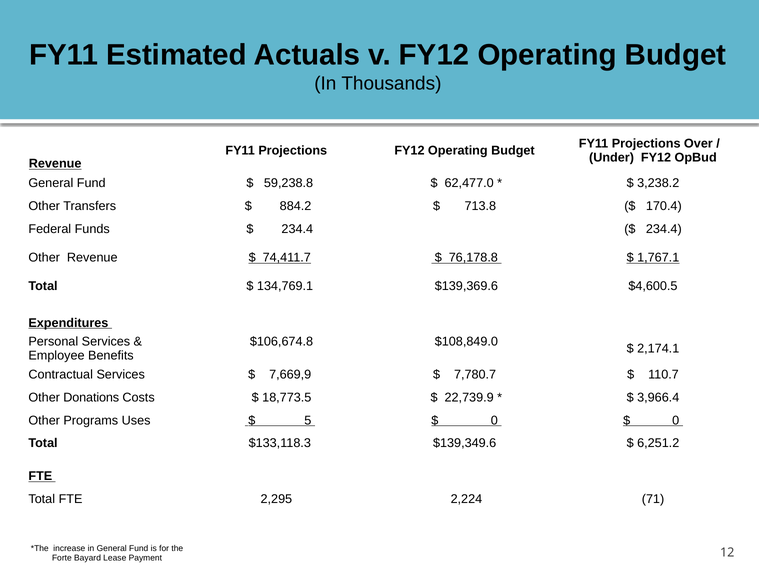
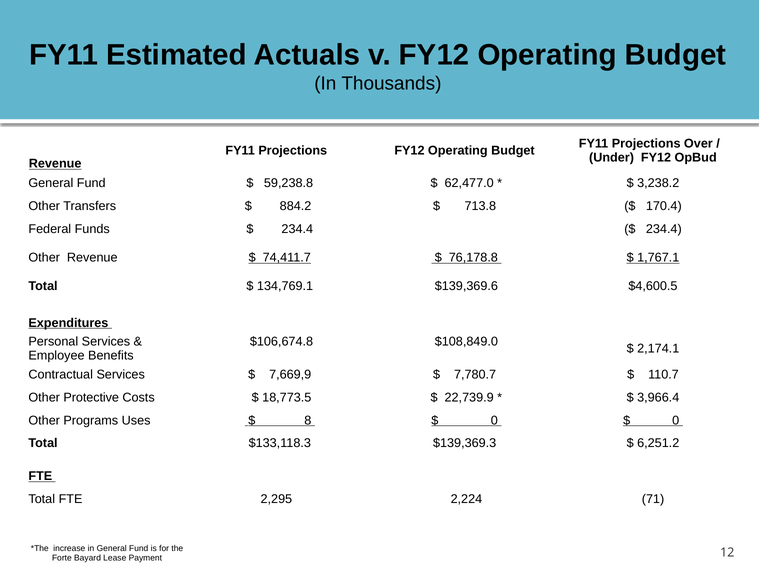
Donations: Donations -> Protective (91, 397)
5: 5 -> 8 (308, 420)
$139,349.6: $139,349.6 -> $139,369.3 (465, 443)
